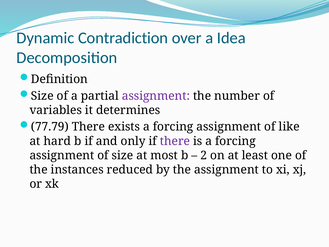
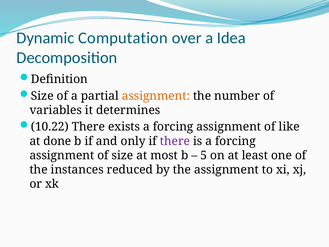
Contradiction: Contradiction -> Computation (123, 38)
assignment colour: purple -> orange (156, 96)
77.79: 77.79 -> 10.22 (50, 127)
hard: hard -> done (57, 141)
2: 2 -> 5 (204, 155)
